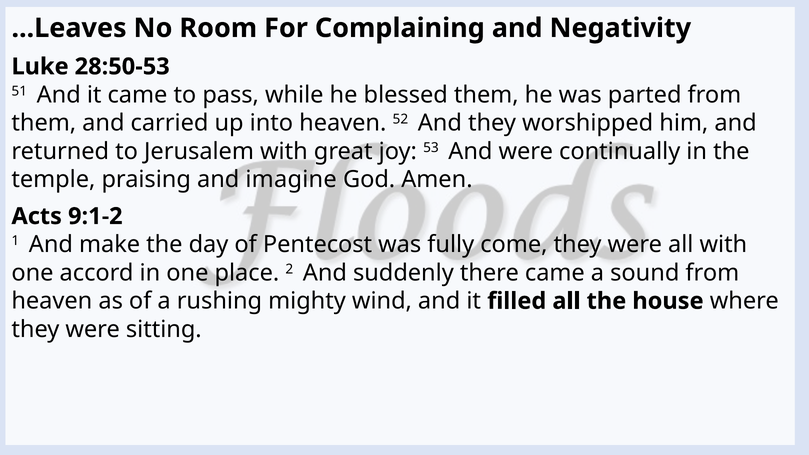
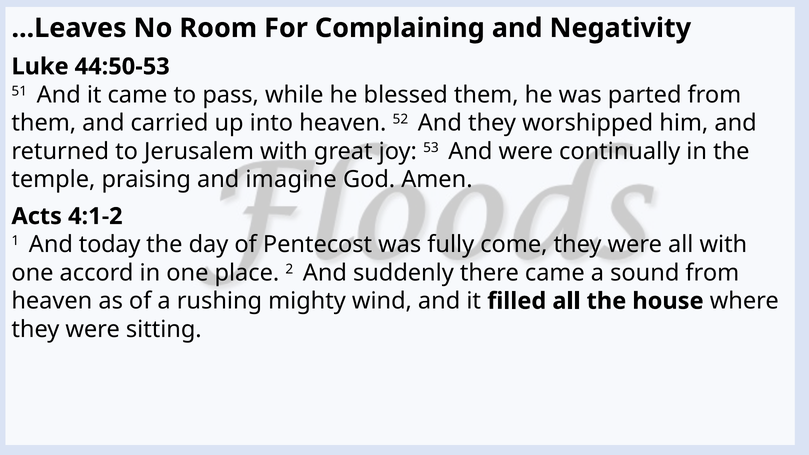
28:50-53: 28:50-53 -> 44:50-53 (122, 67)
9:1-2: 9:1-2 -> 4:1-2 (95, 216)
make: make -> today (110, 245)
